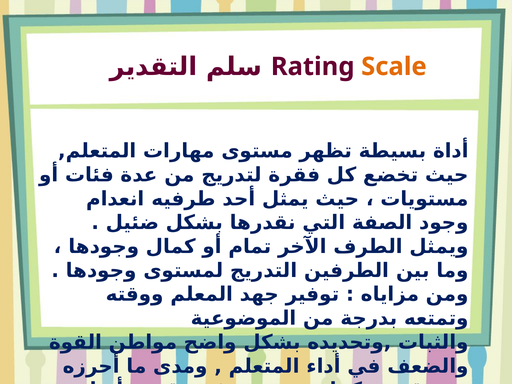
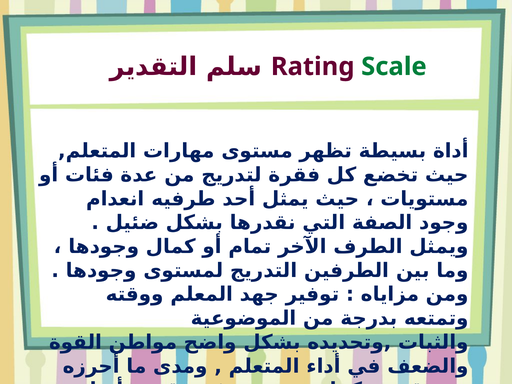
Scale colour: orange -> green (394, 67)
